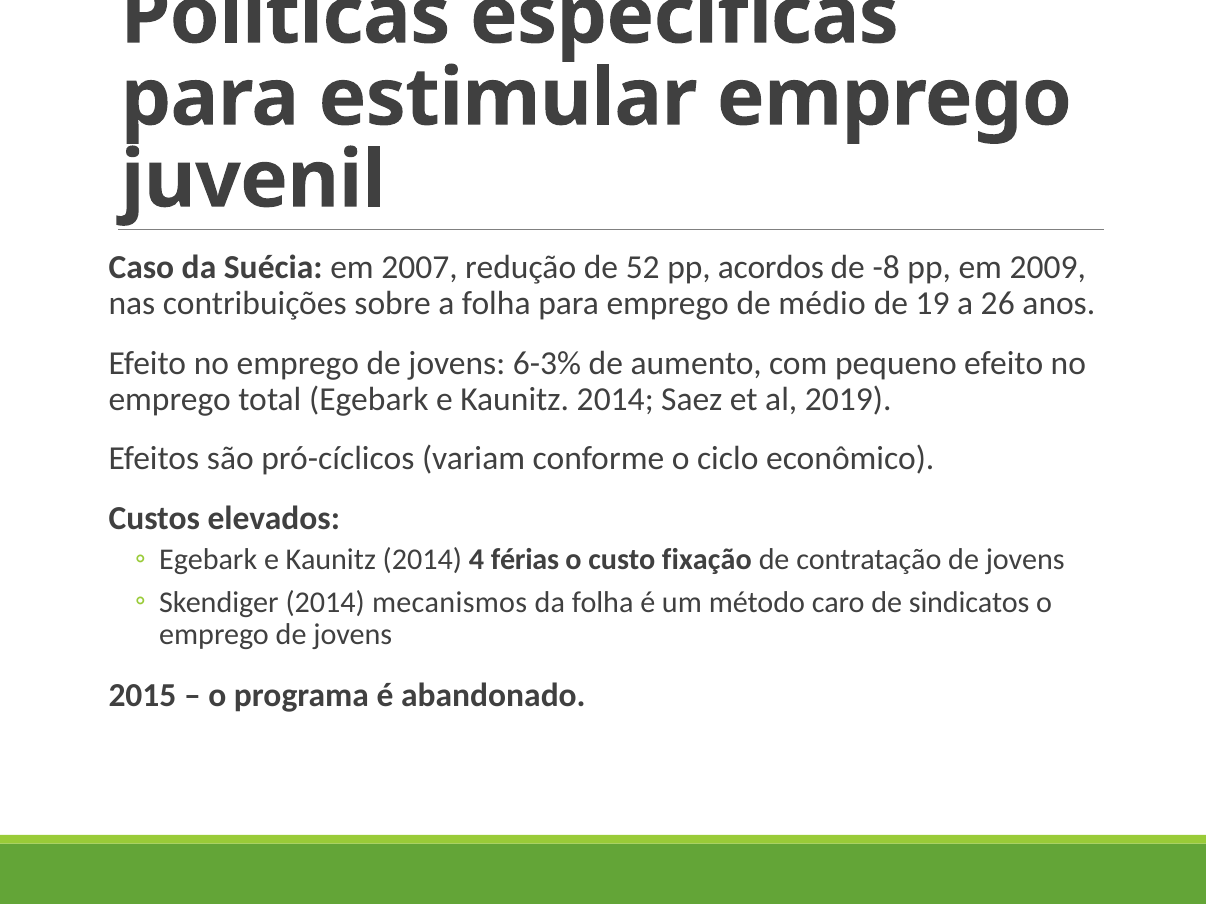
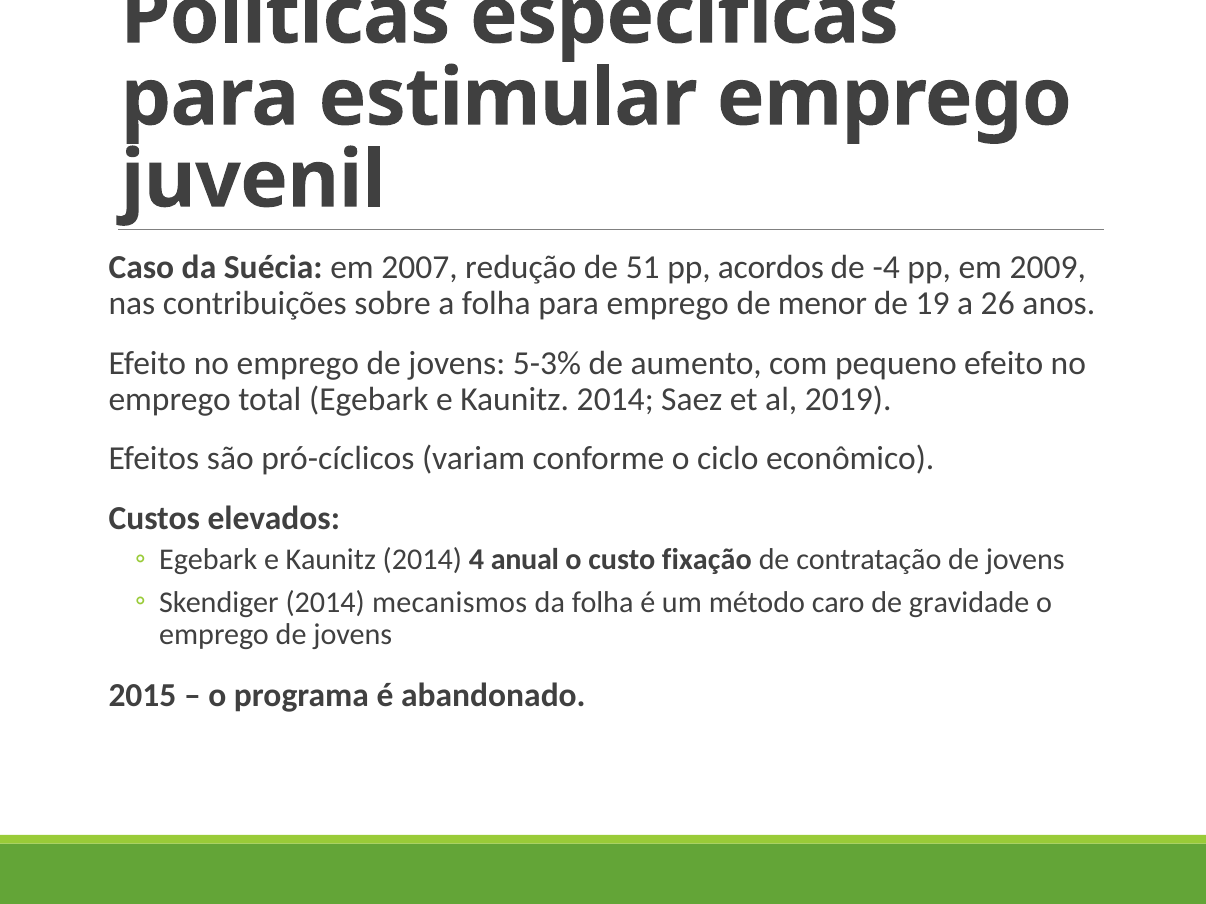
52: 52 -> 51 (643, 267)
-8: -8 -> -4 (886, 267)
médio: médio -> menor (822, 304)
6-3%: 6-3% -> 5-3% (547, 363)
férias: férias -> anual (525, 560)
sindicatos: sindicatos -> gravidade (969, 602)
